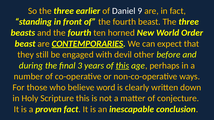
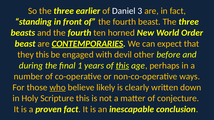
9: 9 -> 3 (140, 11)
they still: still -> this (42, 55)
3: 3 -> 1 (80, 66)
who underline: none -> present (58, 88)
word: word -> likely (106, 88)
